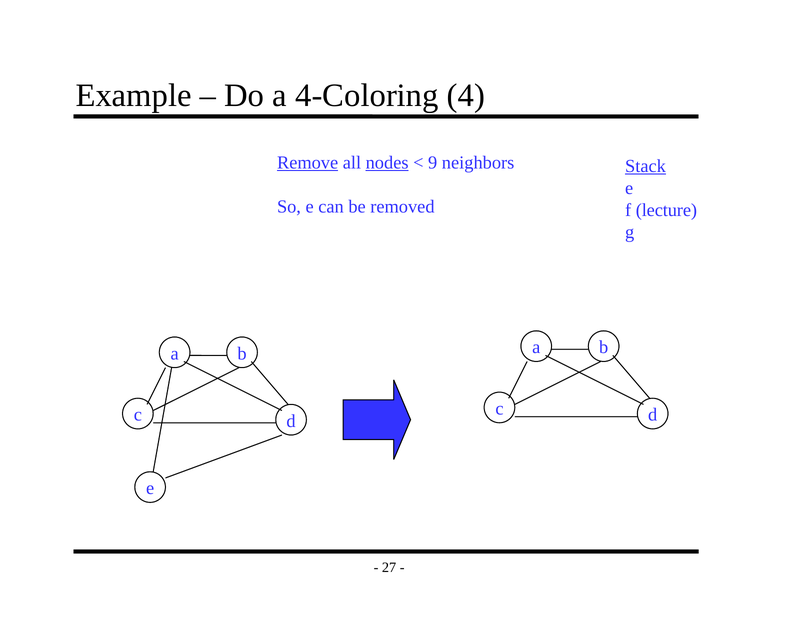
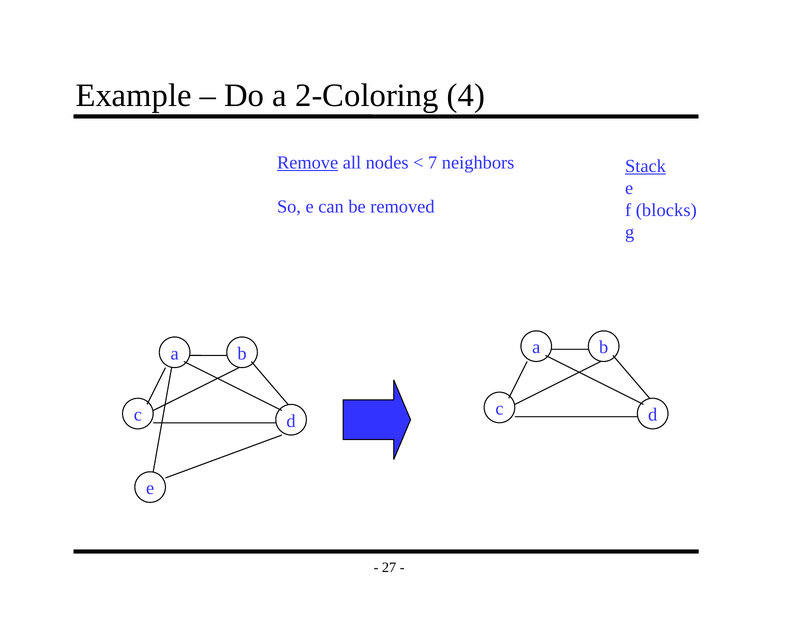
4-Coloring: 4-Coloring -> 2-Coloring (367, 96)
nodes underline: present -> none (387, 163)
9: 9 -> 7 (433, 163)
lecture: lecture -> blocks (666, 210)
